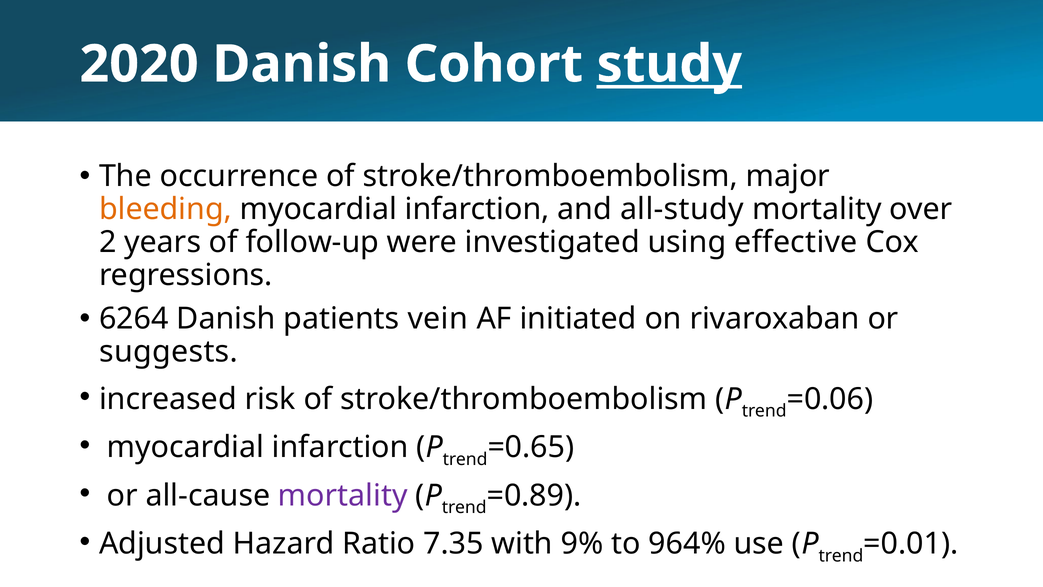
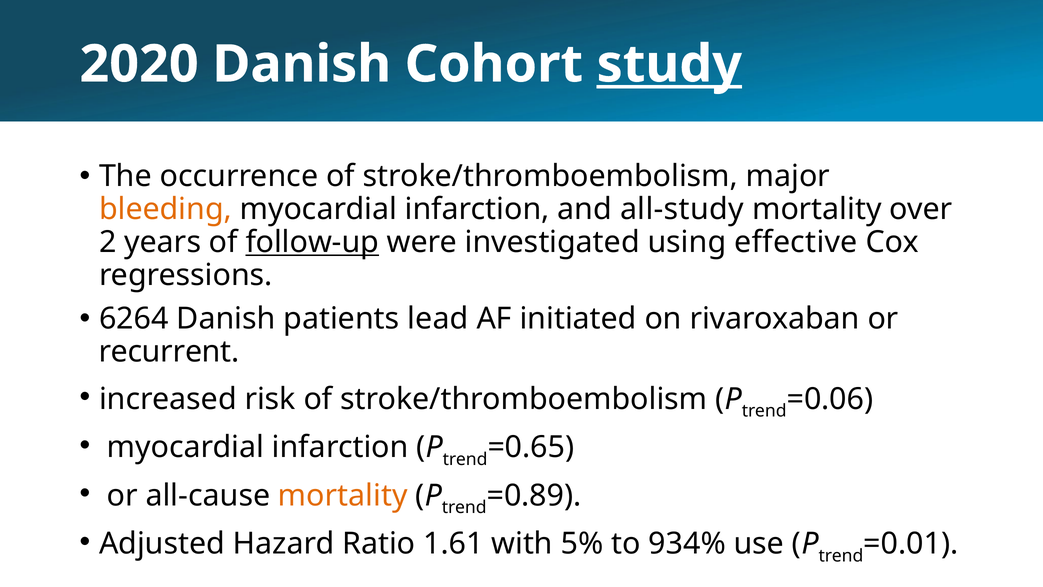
follow-up underline: none -> present (312, 242)
vein: vein -> lead (438, 319)
suggests: suggests -> recurrent (169, 352)
mortality colour: purple -> orange (343, 495)
7.35: 7.35 -> 1.61 (453, 544)
9%: 9% -> 5% (582, 544)
964%: 964% -> 934% (687, 544)
